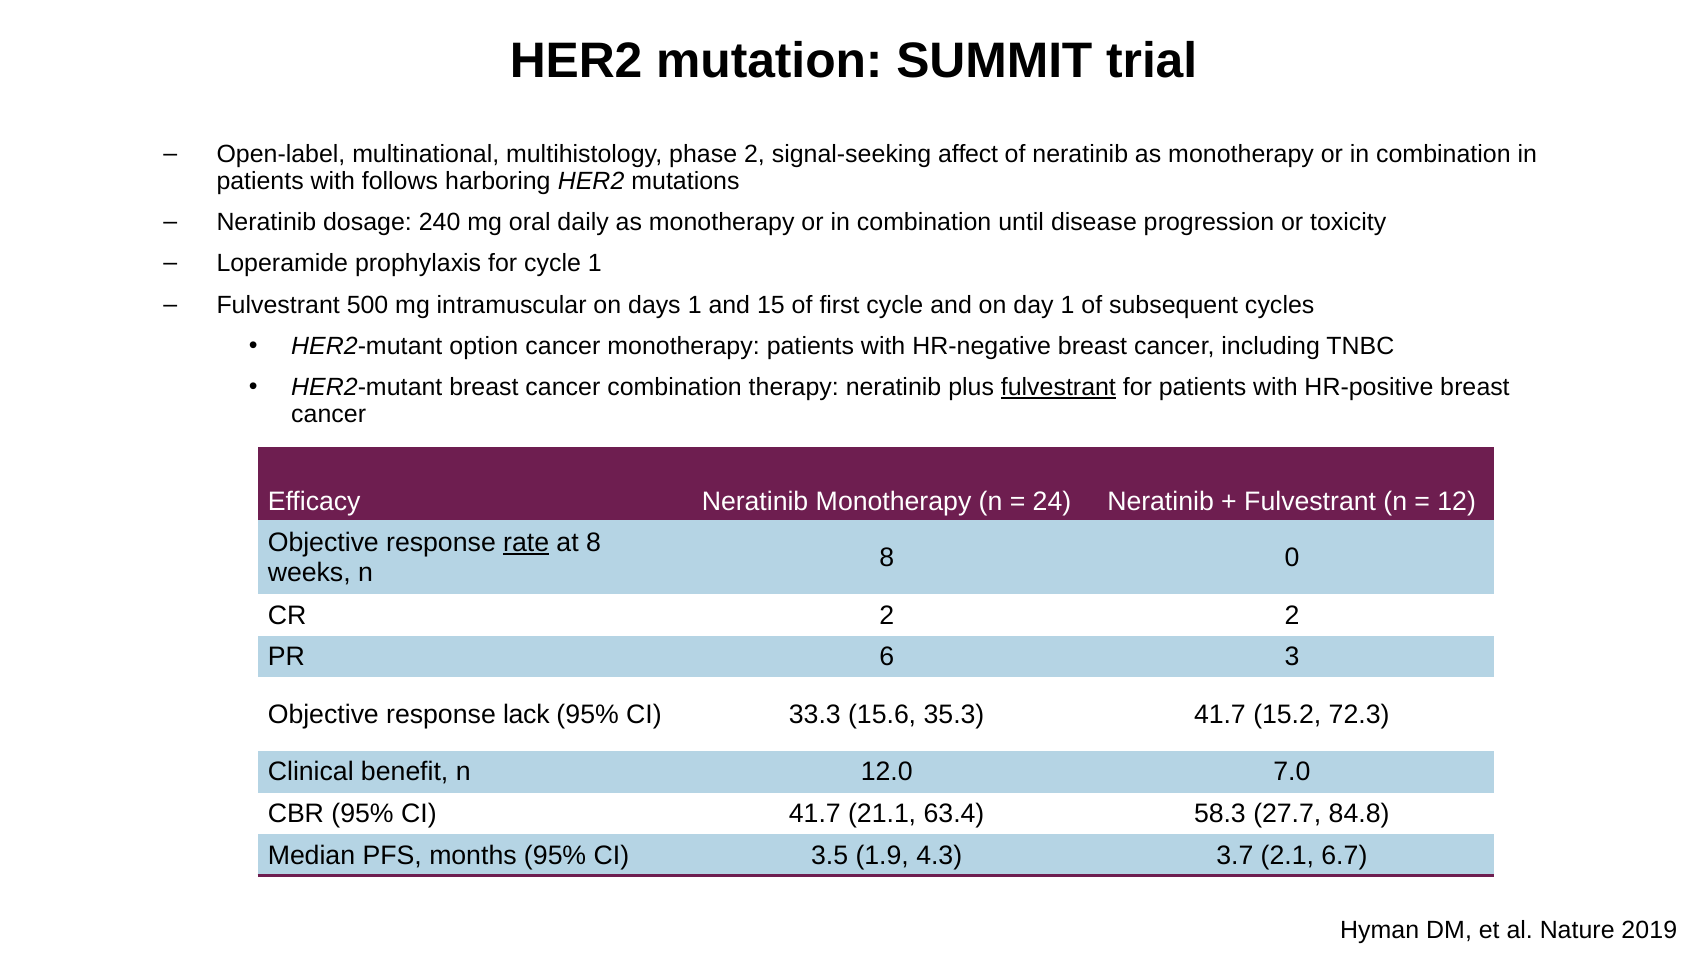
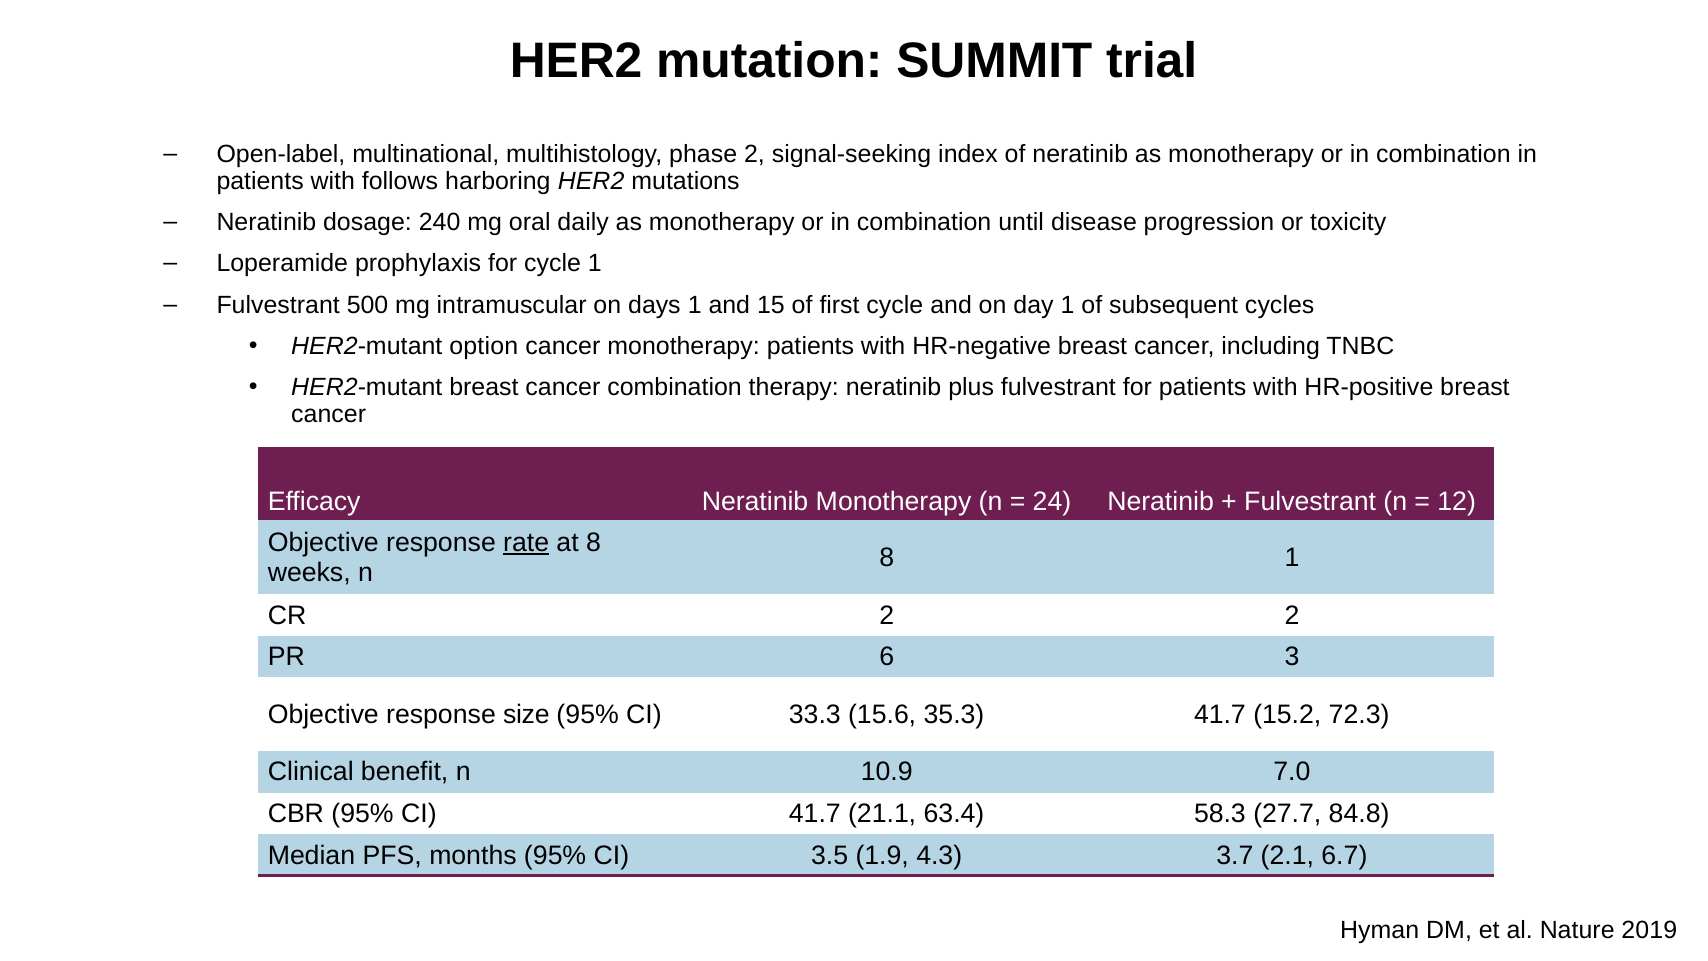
affect: affect -> index (968, 154)
fulvestrant underline: present -> none (1058, 387)
8 0: 0 -> 1 (1292, 558)
lack: lack -> size (526, 714)
12.0: 12.0 -> 10.9 (887, 772)
